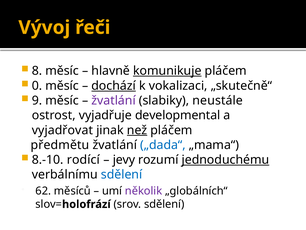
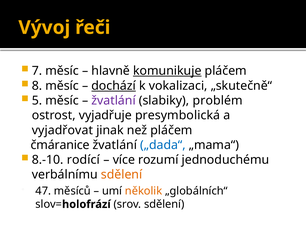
8: 8 -> 7 (37, 71)
0: 0 -> 8 (37, 86)
9: 9 -> 5 (37, 100)
neustále: neustále -> problém (218, 100)
developmental: developmental -> presymbolická (178, 115)
než underline: present -> none (137, 130)
předmětu: předmětu -> čmáranice (60, 145)
jevy: jevy -> více (124, 159)
jednoduchému underline: present -> none (225, 159)
sdělení colour: blue -> orange (122, 174)
62: 62 -> 47 (43, 191)
několik colour: purple -> orange (144, 191)
